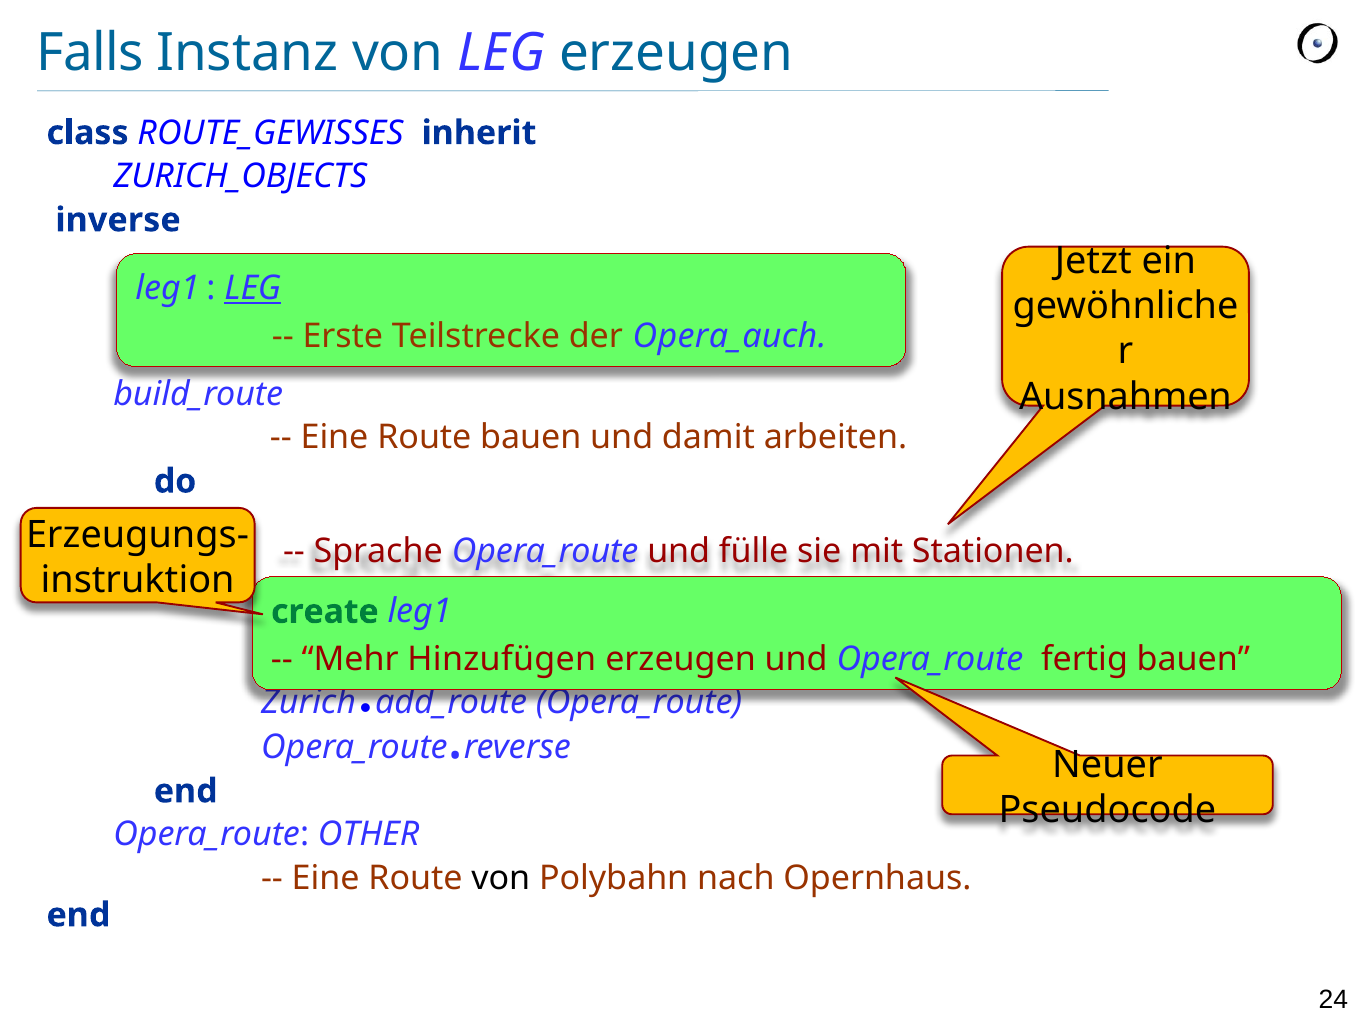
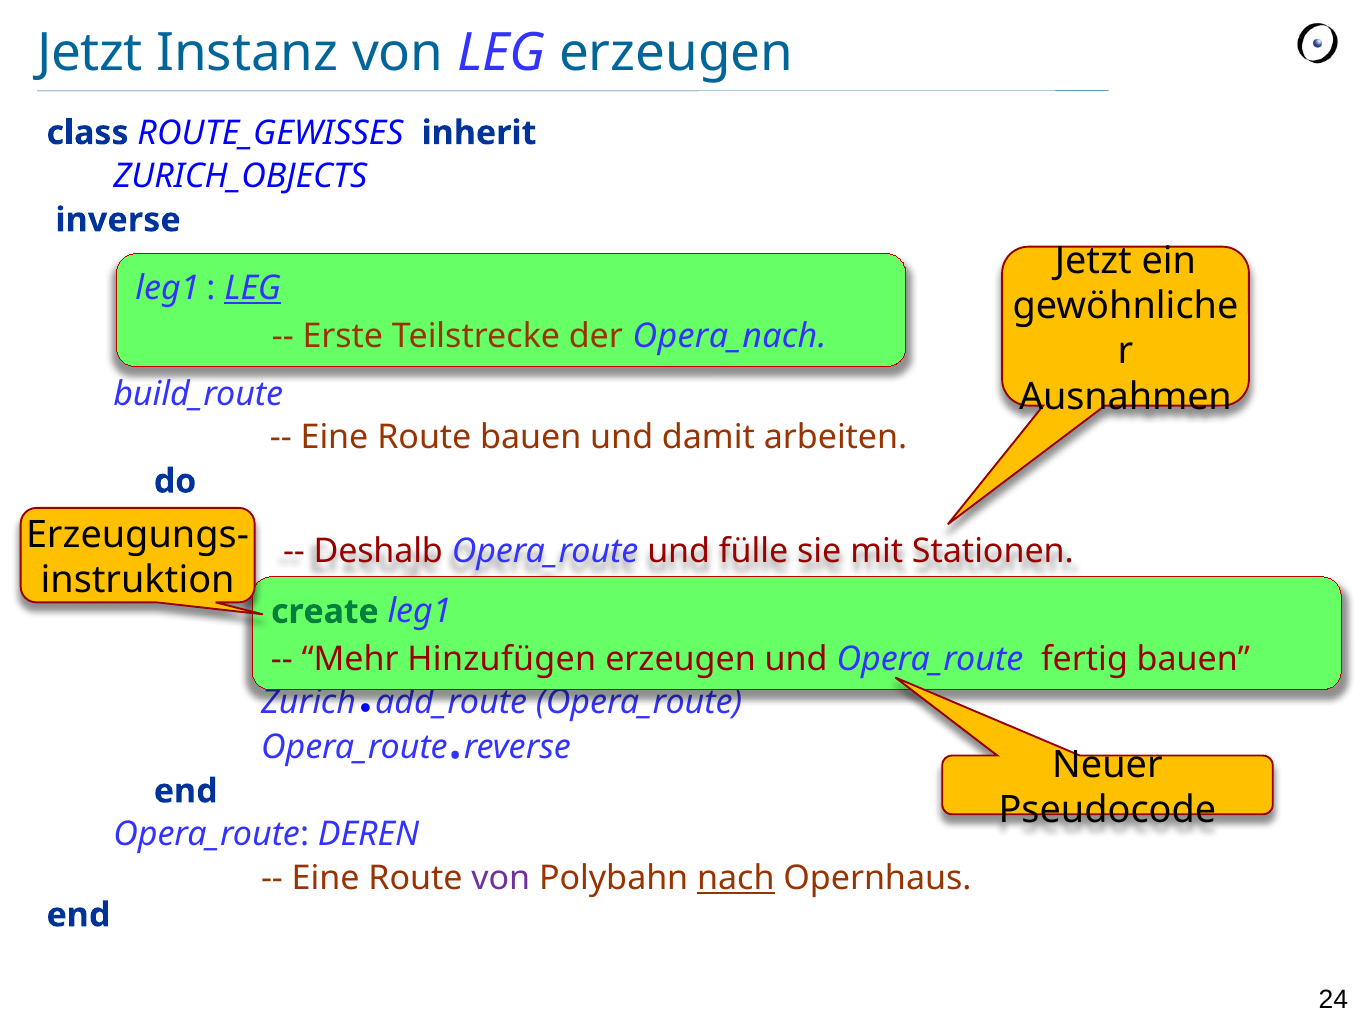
Falls: Falls -> Jetzt (90, 53)
Opera_auch: Opera_auch -> Opera_nach (730, 336)
Sprache: Sprache -> Deshalb (378, 551)
OTHER: OTHER -> DEREN (369, 835)
von colour: black -> purple (501, 878)
nach underline: none -> present (736, 878)
